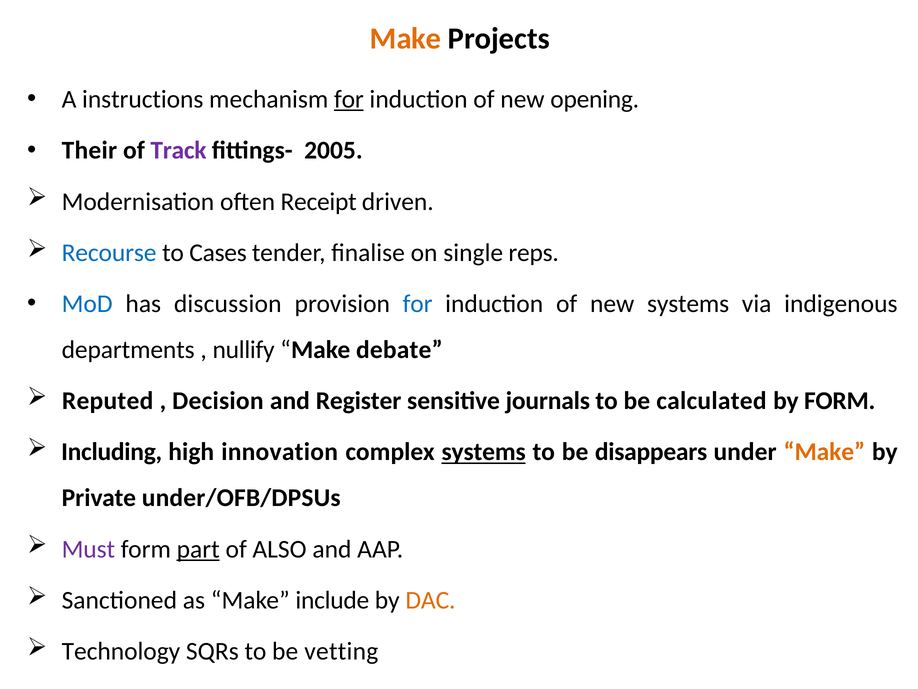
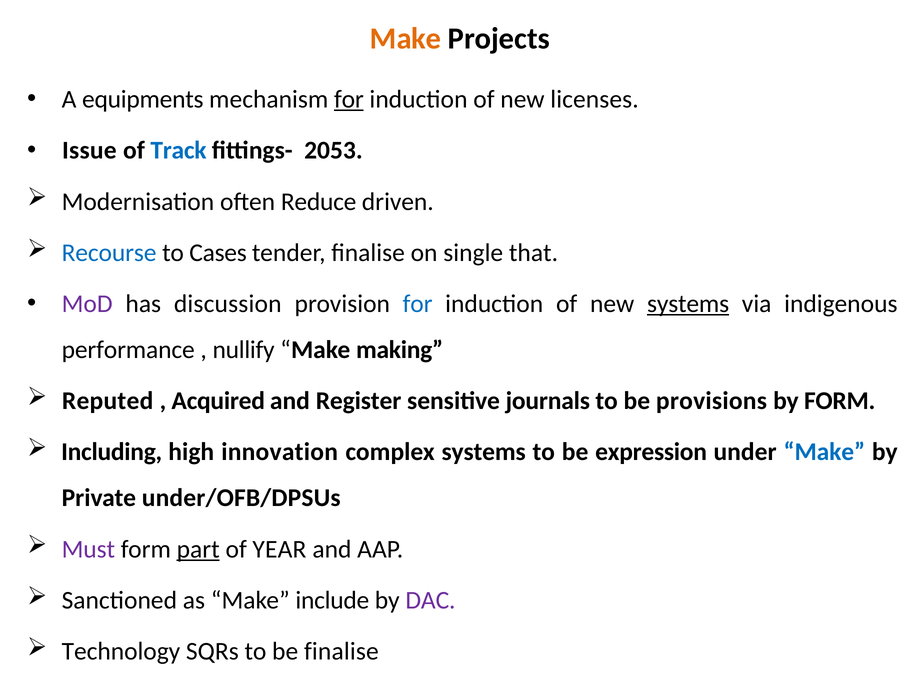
instructions: instructions -> equipments (143, 99)
opening: opening -> licenses (595, 99)
Their: Their -> Issue (89, 150)
Track colour: purple -> blue (178, 150)
2005: 2005 -> 2053 (333, 150)
Receipt: Receipt -> Reduce (319, 201)
reps: reps -> that (534, 253)
MoD colour: blue -> purple (87, 304)
systems underline: none -> present (688, 304)
departments: departments -> performance (128, 350)
debate: debate -> making (400, 350)
Decision: Decision -> Acquired (218, 401)
calculated: calculated -> provisions (711, 401)
systems underline: present -> none (484, 452)
disappears: disappears -> expression (651, 452)
Make colour: orange -> blue (824, 452)
ALSO: ALSO -> YEAR (279, 549)
DAC colour: orange -> purple (430, 600)
be vetting: vetting -> finalise (341, 651)
